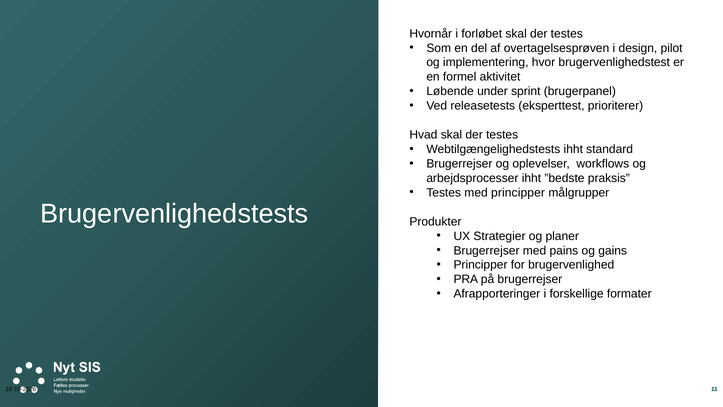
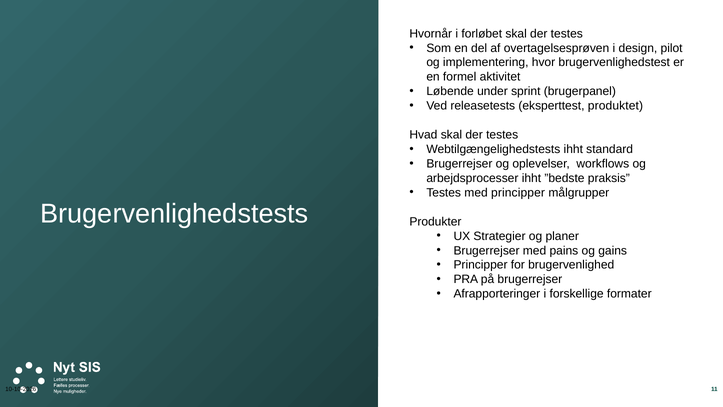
prioriterer: prioriterer -> produktet (615, 106)
